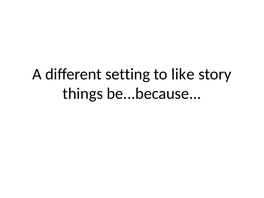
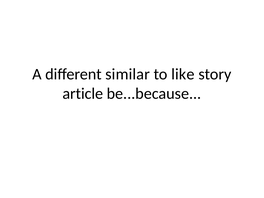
setting: setting -> similar (128, 74)
things: things -> article (83, 94)
